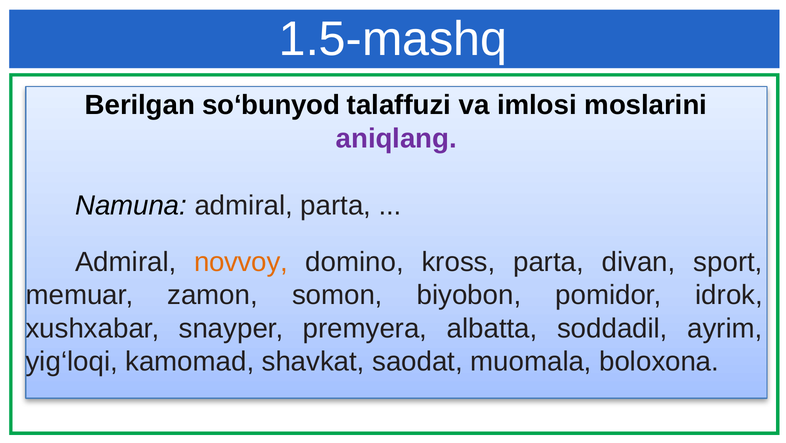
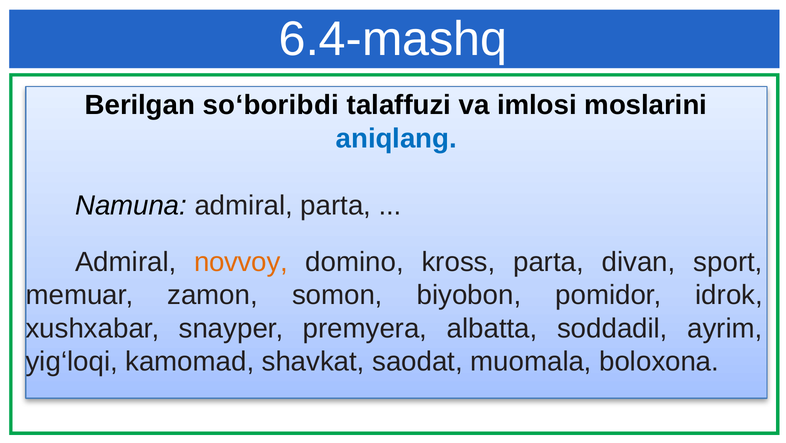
1.5-mashq: 1.5-mashq -> 6.4-mashq (393, 39)
so‘bunyod: so‘bunyod -> so‘boribdi (271, 105)
aniqlang colour: purple -> blue (396, 138)
